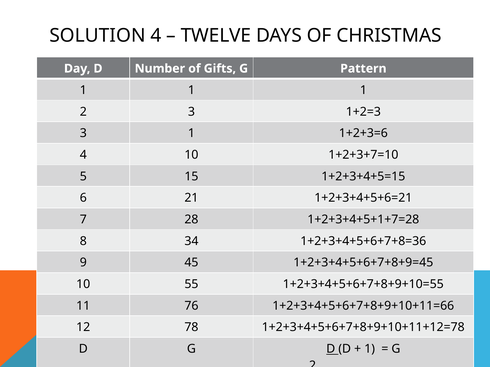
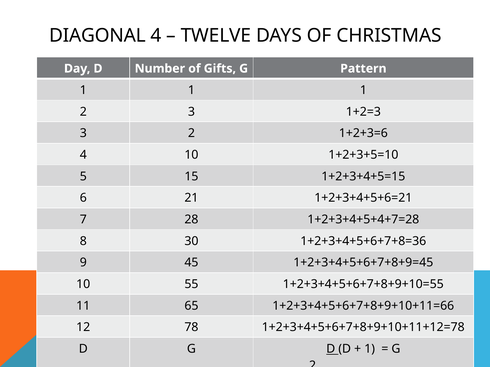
SOLUTION: SOLUTION -> DIAGONAL (98, 36)
3 1: 1 -> 2 (191, 133)
1+2+3+7=10: 1+2+3+7=10 -> 1+2+3+5=10 (363, 155)
1+2+3+4+5+1+7=28: 1+2+3+4+5+1+7=28 -> 1+2+3+4+5+4+7=28 (363, 220)
34: 34 -> 30 (191, 241)
76: 76 -> 65 (191, 306)
